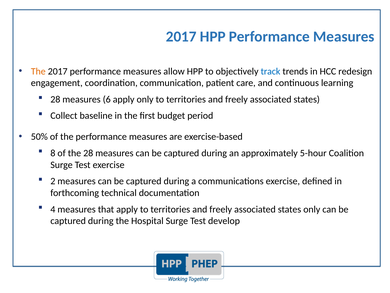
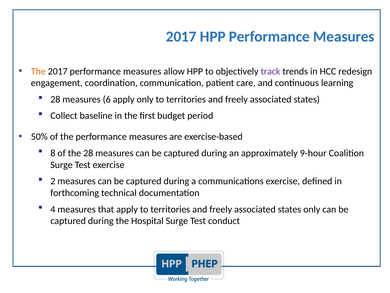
track colour: blue -> purple (271, 71)
5-hour: 5-hour -> 9-hour (313, 153)
develop: develop -> conduct (224, 221)
